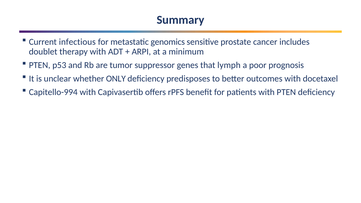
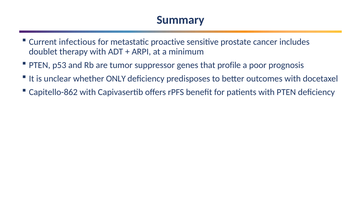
genomics: genomics -> proactive (168, 42)
lymph: lymph -> profile (229, 65)
Capitello-994: Capitello-994 -> Capitello-862 (53, 92)
